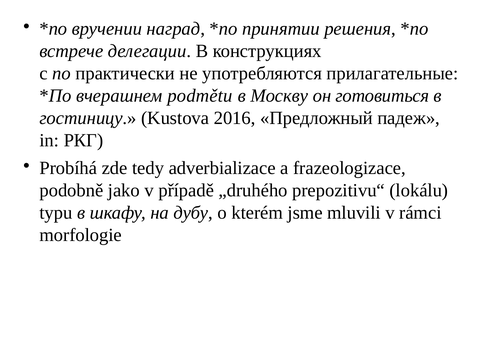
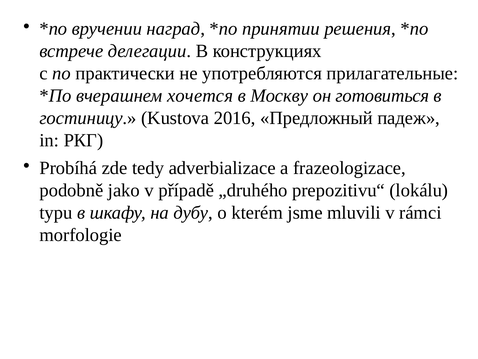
podmětu: podmětu -> хочется (200, 95)
